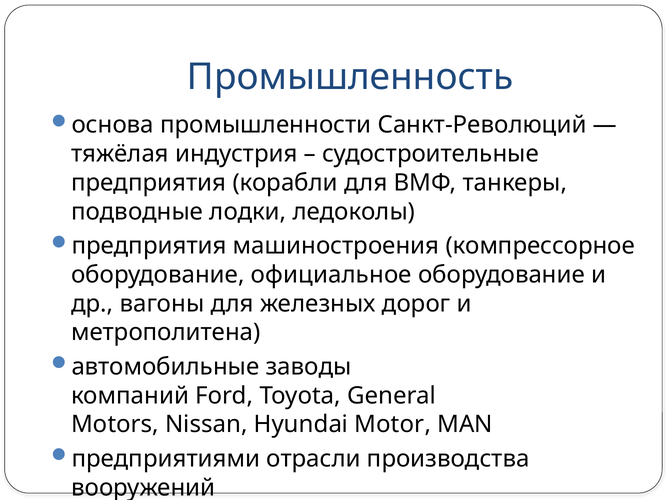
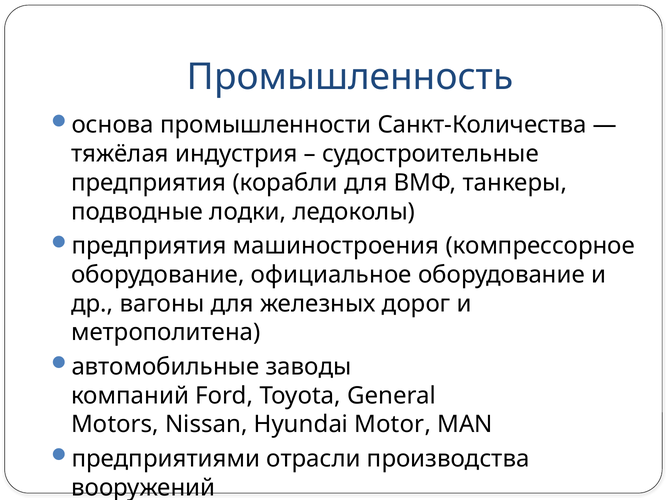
Санкт-Революций: Санкт-Революций -> Санкт-Количества (482, 125)
